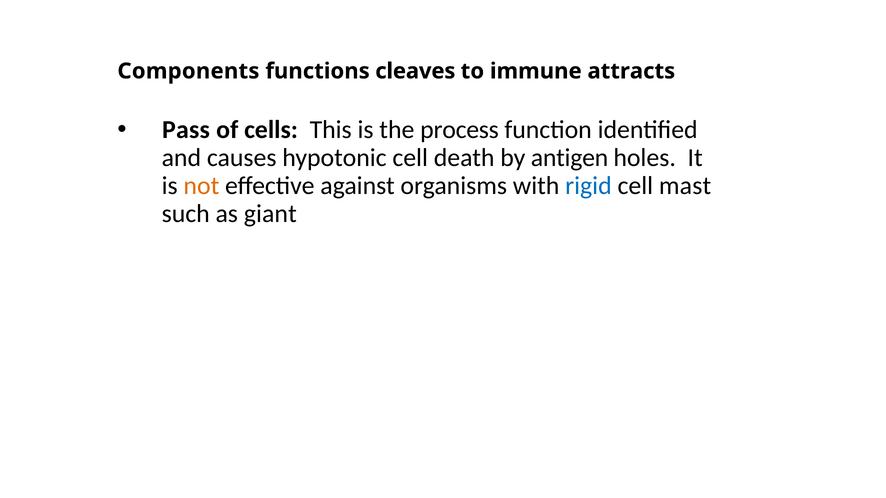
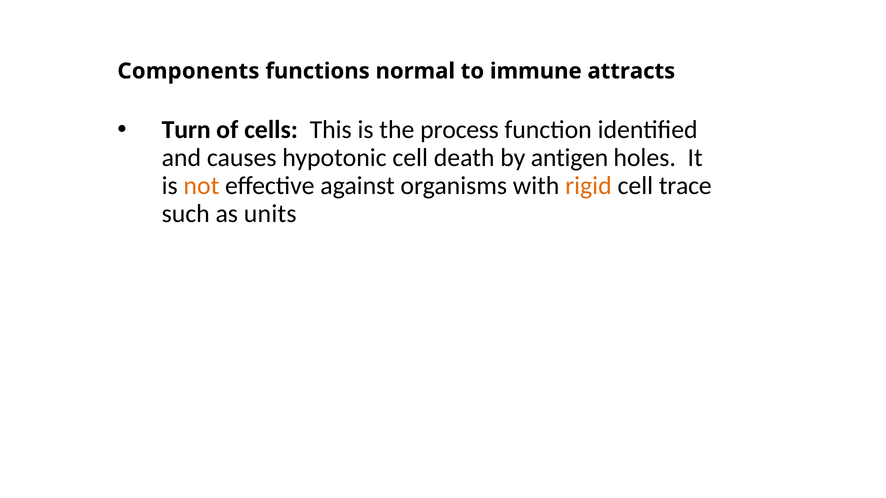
cleaves: cleaves -> normal (415, 71)
Pass: Pass -> Turn (186, 130)
rigid colour: blue -> orange (588, 186)
mast: mast -> trace (685, 186)
giant: giant -> units (270, 214)
